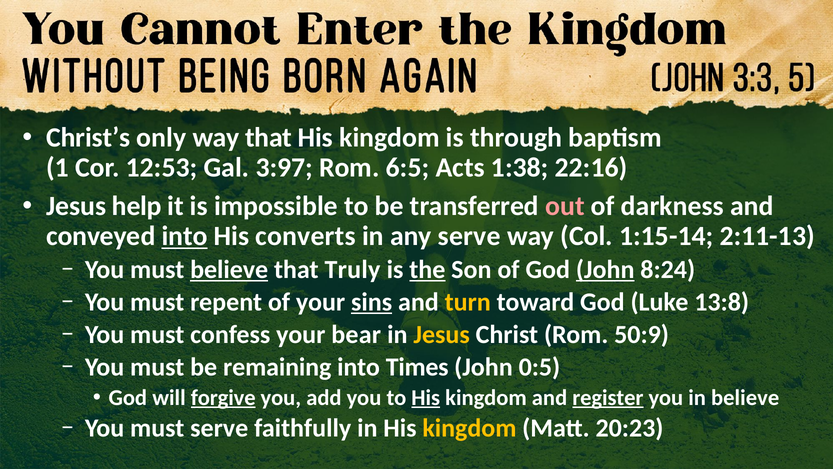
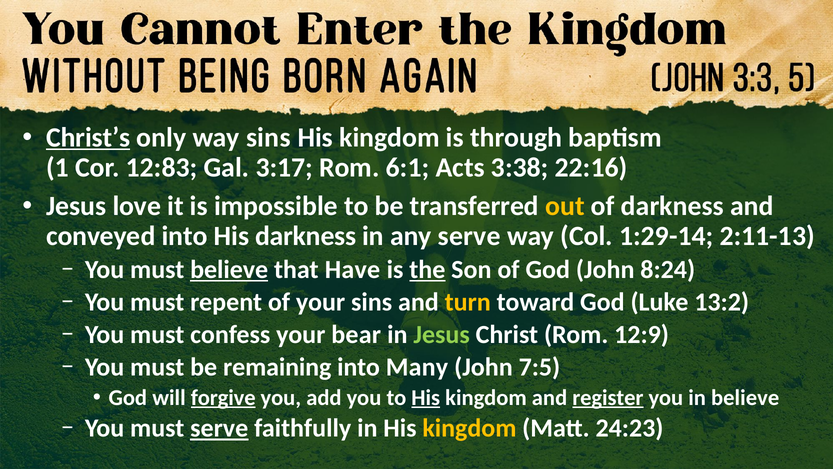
Christ’s underline: none -> present (88, 137)
way that: that -> sins (268, 137)
12:53: 12:53 -> 12:83 (162, 167)
3:97: 3:97 -> 3:17 (284, 167)
6:5: 6:5 -> 6:1 (408, 167)
1:38: 1:38 -> 3:38 (520, 167)
help: help -> love (137, 206)
out colour: pink -> yellow (565, 206)
into underline: present -> none (185, 236)
His converts: converts -> darkness (306, 236)
1:15-14: 1:15-14 -> 1:29-14 (666, 236)
Truly: Truly -> Have (352, 269)
John underline: present -> none (605, 269)
sins underline: present -> none (372, 302)
13:8: 13:8 -> 13:2 (722, 302)
Jesus colour: yellow -> light green (442, 334)
50:9: 50:9 -> 12:9 (642, 334)
Times: Times -> Many (417, 367)
0:5: 0:5 -> 7:5 (539, 367)
serve underline: none -> present (219, 428)
20:23: 20:23 -> 24:23 (629, 428)
